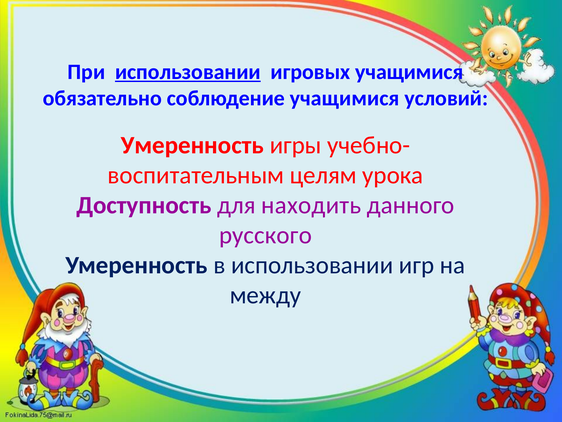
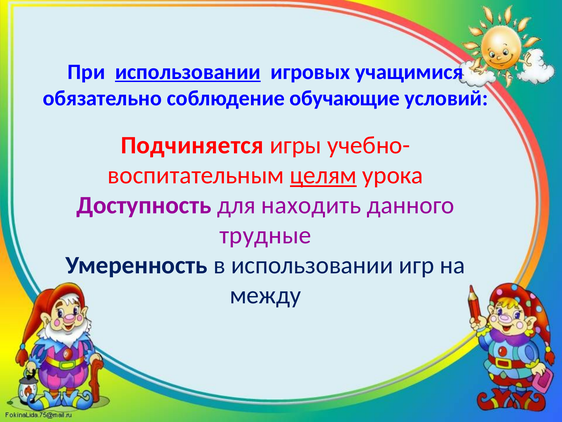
соблюдение учащимися: учащимися -> обучающие (345, 98)
Умеренность: Умеренность -> Подчиняется (192, 145)
целям underline: none -> present (323, 175)
русского: русского -> трудные (265, 235)
